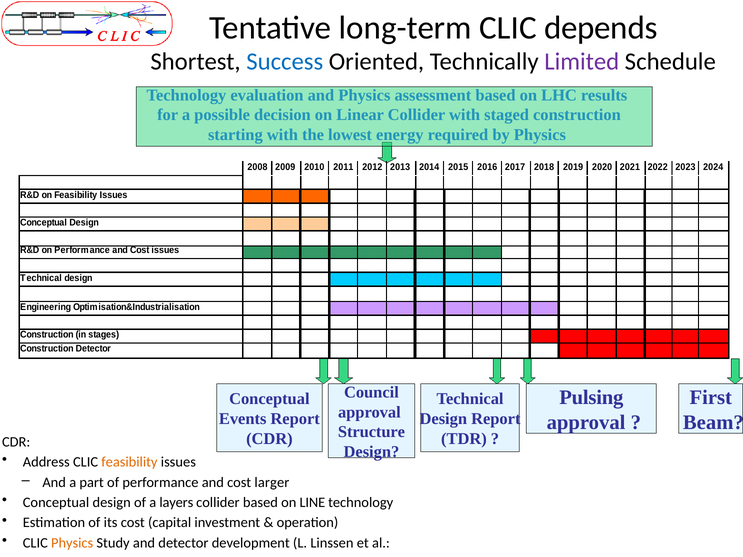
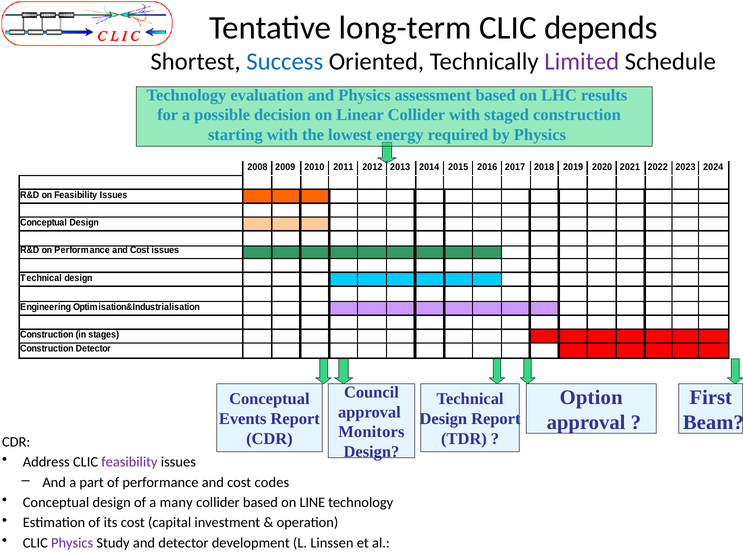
Pulsing: Pulsing -> Option (591, 398)
Structure: Structure -> Monitors (371, 432)
feasibility colour: orange -> purple (129, 462)
larger: larger -> codes (272, 482)
layers: layers -> many (176, 503)
Physics colour: orange -> purple (72, 543)
